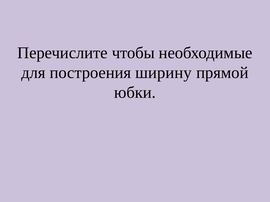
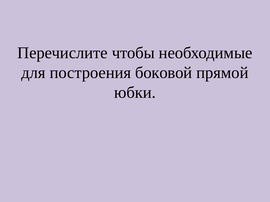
ширину: ширину -> боковой (164, 73)
